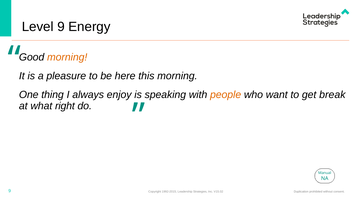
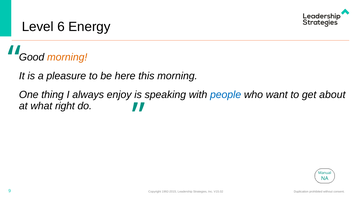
Level 9: 9 -> 6 (61, 27)
people colour: orange -> blue (226, 95)
break: break -> about (332, 95)
